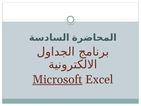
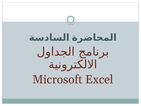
Microsoft underline: present -> none (57, 79)
